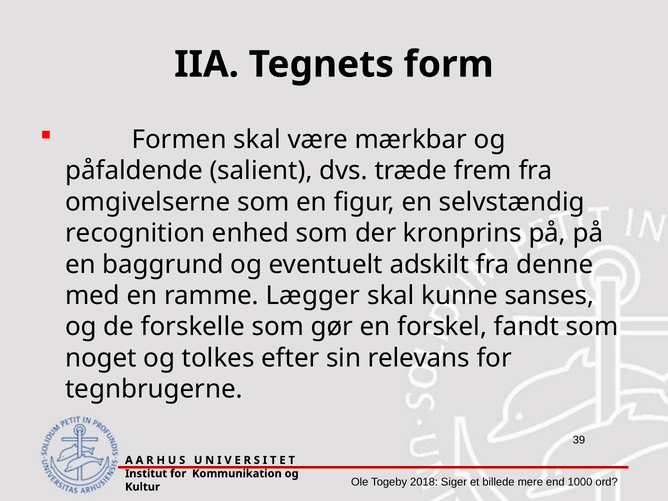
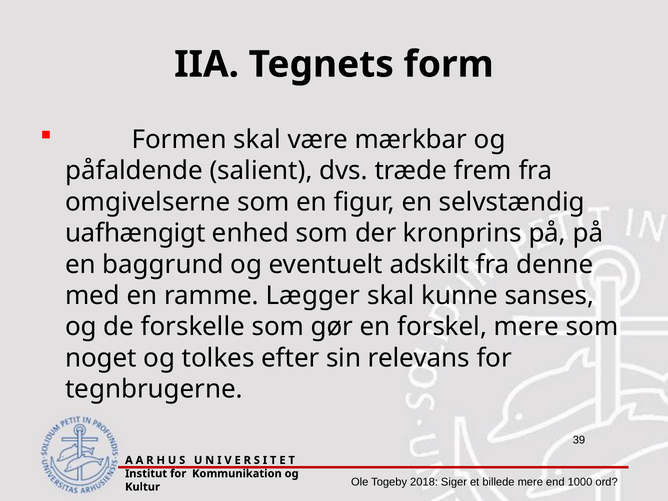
recognition: recognition -> uafhængigt (135, 233)
forskel fandt: fandt -> mere (526, 327)
